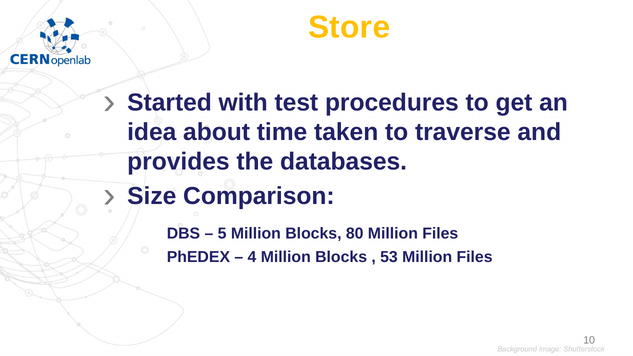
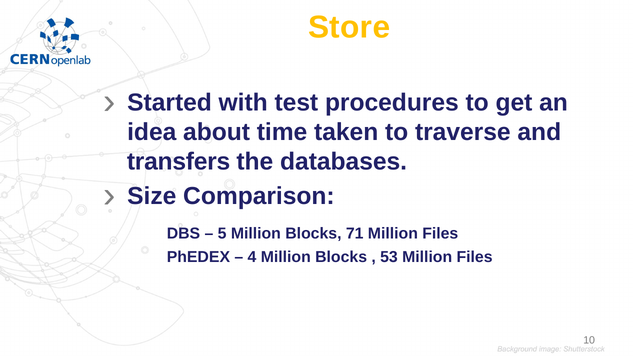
provides: provides -> transfers (179, 162)
80: 80 -> 71 (355, 233)
